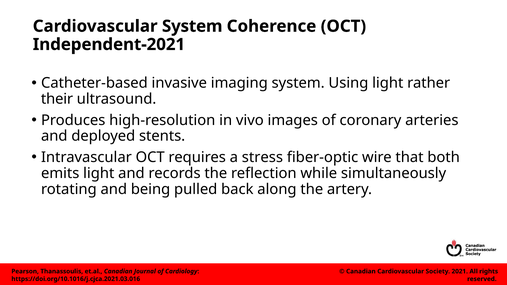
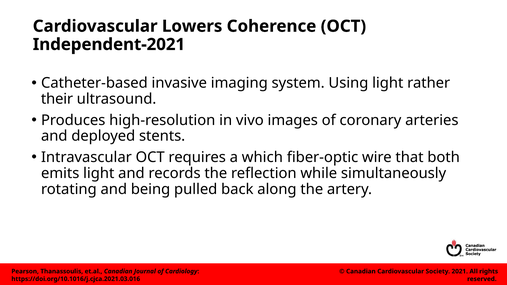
Cardiovascular System: System -> Lowers (192, 26)
stress: stress -> which (262, 157)
